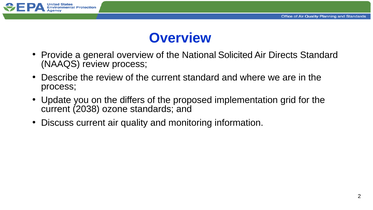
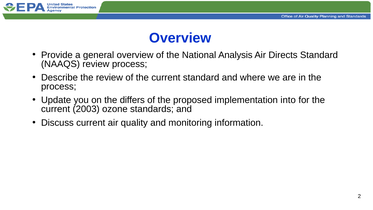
Solicited: Solicited -> Analysis (235, 55)
grid: grid -> into (288, 100)
2038: 2038 -> 2003 (86, 109)
